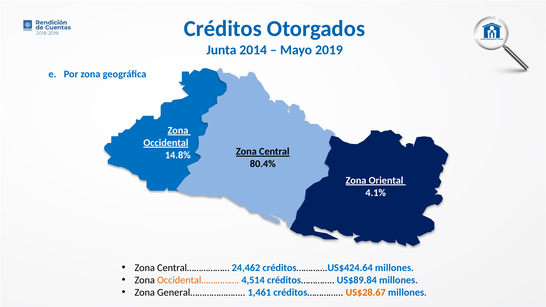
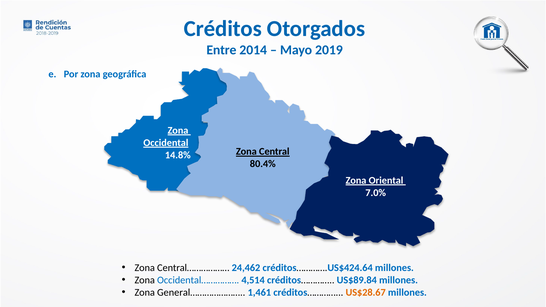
Junta: Junta -> Entre (221, 50)
4.1%: 4.1% -> 7.0% (376, 193)
Occidental…………… colour: orange -> blue (198, 280)
